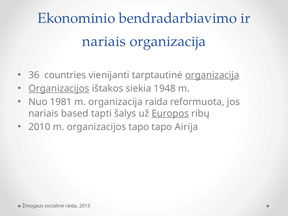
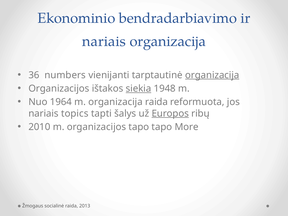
countries: countries -> numbers (65, 75)
Organizacijos underline: present -> none (59, 88)
siekia underline: none -> present (138, 88)
1981: 1981 -> 1964 (61, 102)
based: based -> topics (75, 113)
Airija: Airija -> More (187, 127)
